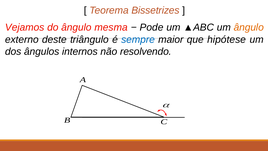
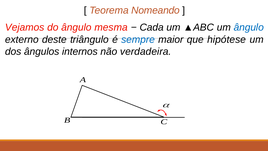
Bissetrizes: Bissetrizes -> Nomeando (156, 10)
Pode: Pode -> Cada (152, 27)
ângulo colour: orange -> blue (249, 27)
resolvendo: resolvendo -> verdadeira (146, 51)
